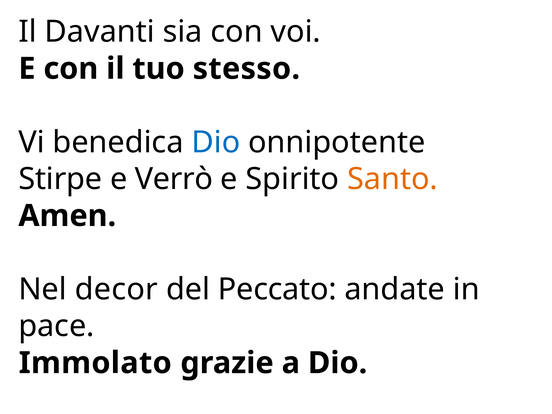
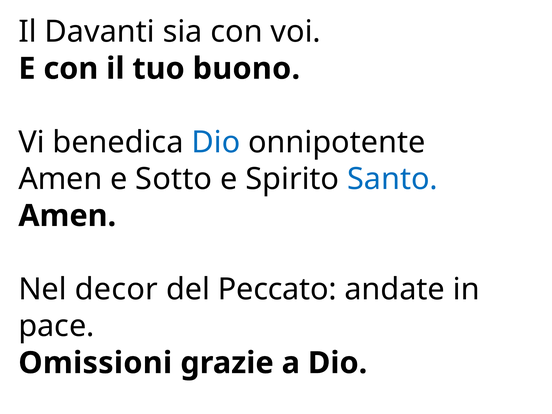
stesso: stesso -> buono (246, 69)
Stirpe: Stirpe -> Amen (60, 179)
Verrò: Verrò -> Sotto (174, 179)
Santo colour: orange -> blue (392, 179)
Immolato: Immolato -> Omissioni (95, 363)
